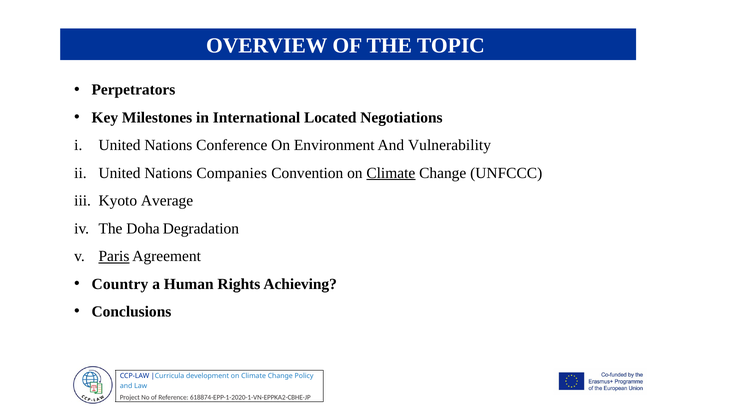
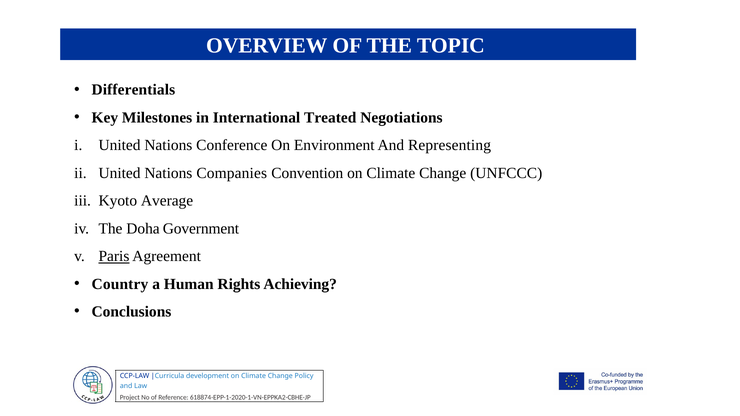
Perpetrators: Perpetrators -> Differentials (133, 90)
Located: Located -> Treated (330, 118)
Vulnerability: Vulnerability -> Representing (449, 145)
Climate underline: present -> none (391, 173)
Degradation: Degradation -> Government (201, 229)
